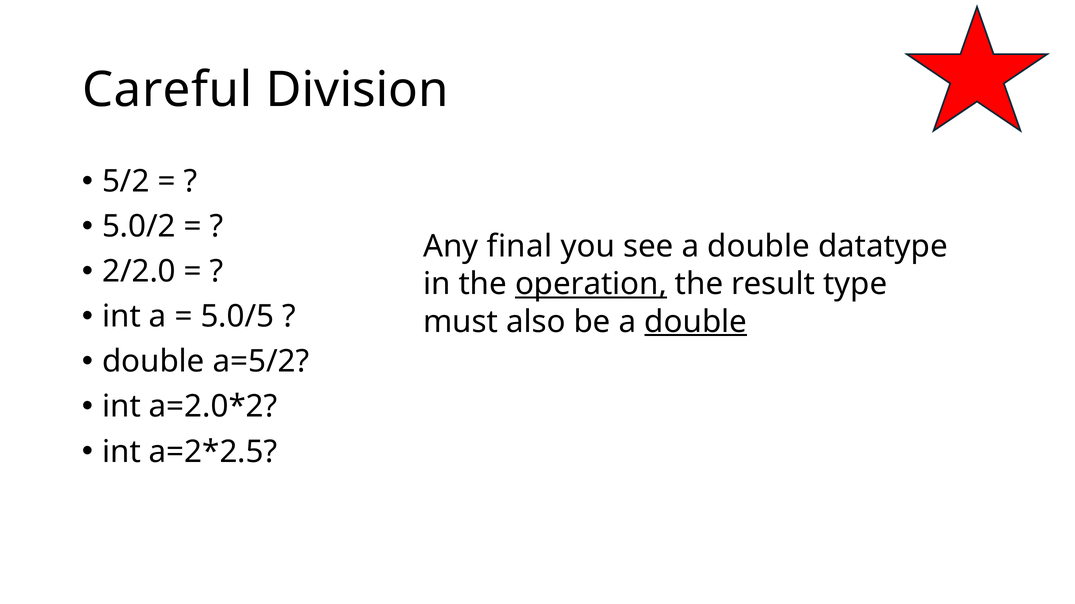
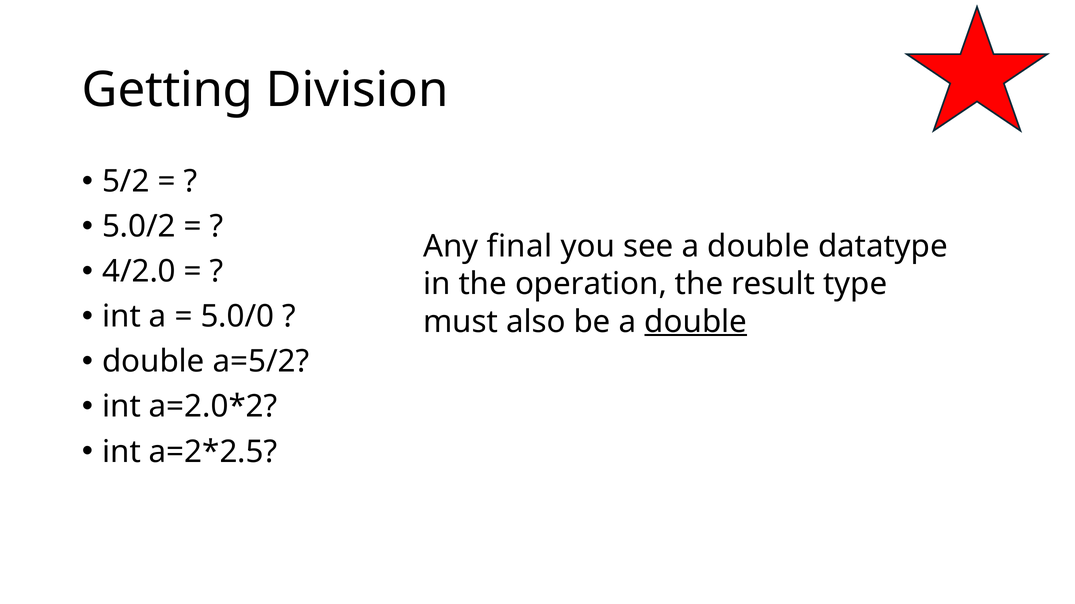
Careful: Careful -> Getting (168, 90)
2/2.0: 2/2.0 -> 4/2.0 (139, 272)
operation underline: present -> none (591, 284)
5.0/5: 5.0/5 -> 5.0/0 (237, 317)
